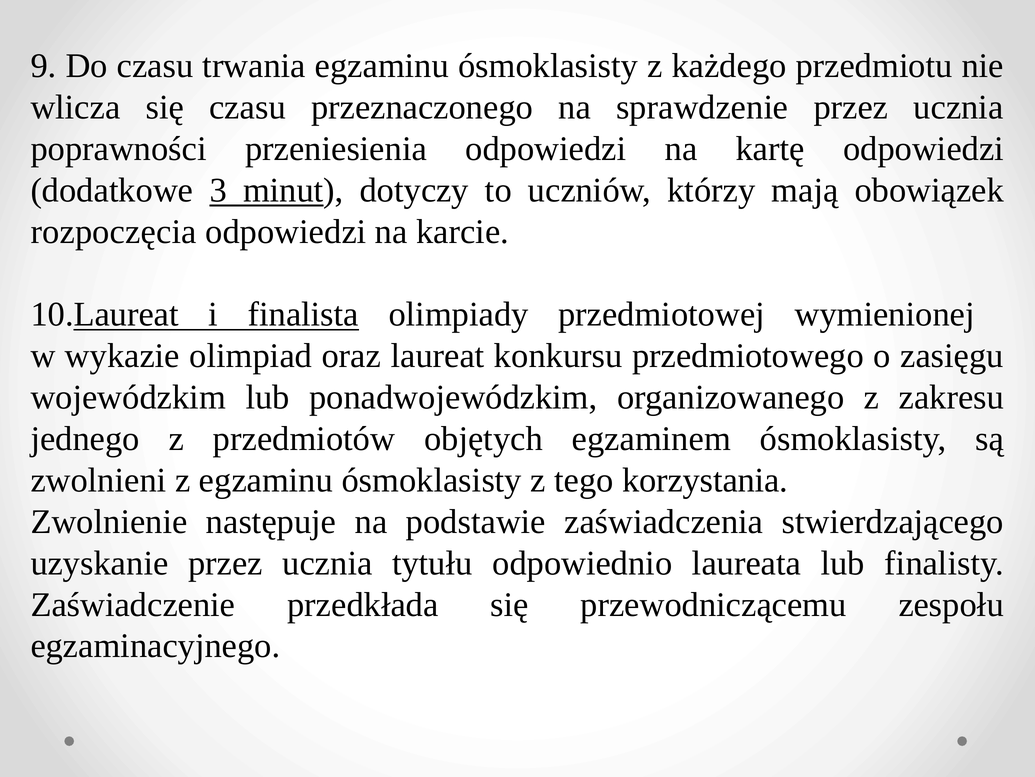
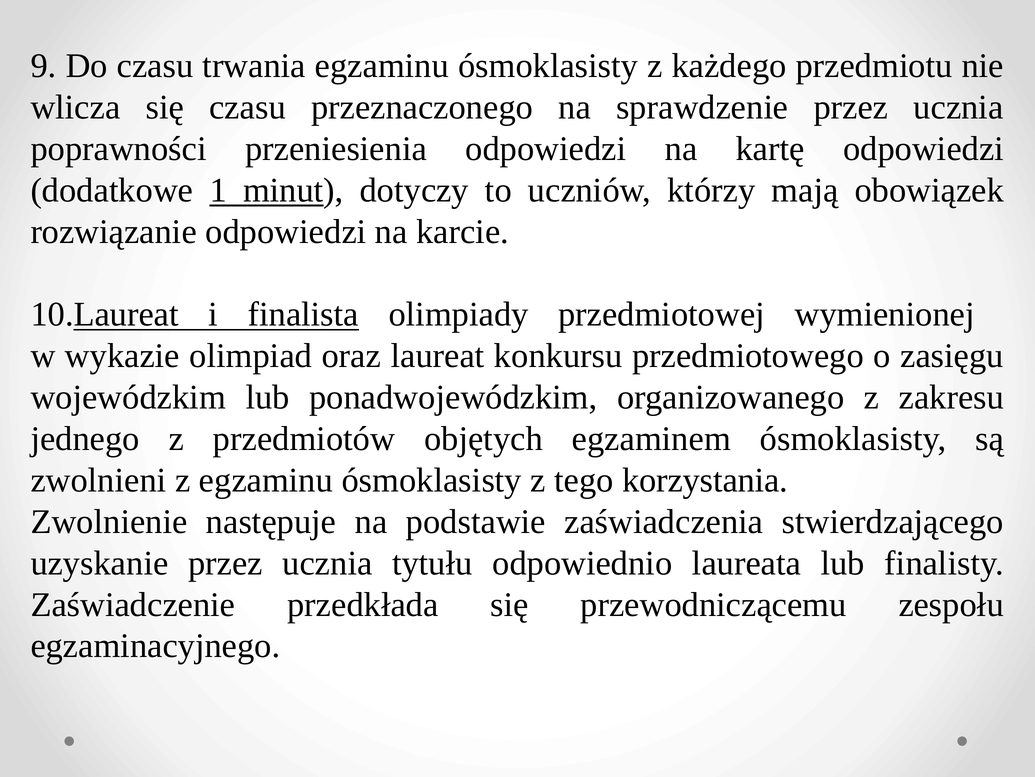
3: 3 -> 1 (218, 190)
rozpoczęcia: rozpoczęcia -> rozwiązanie (114, 231)
